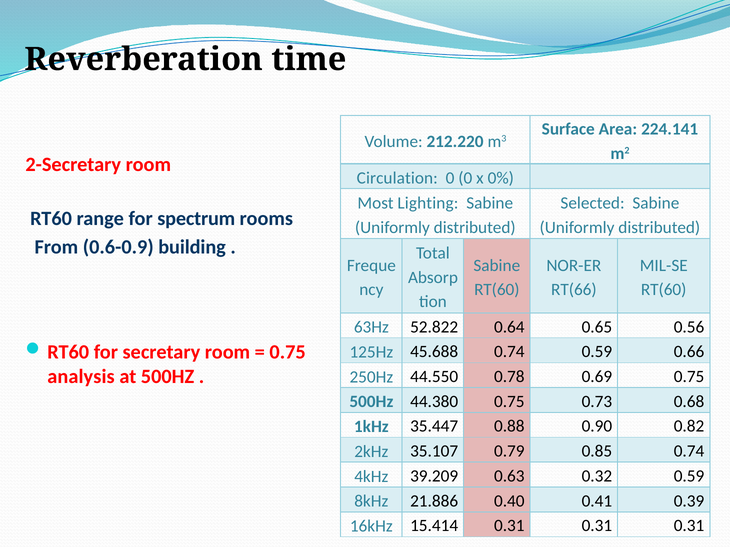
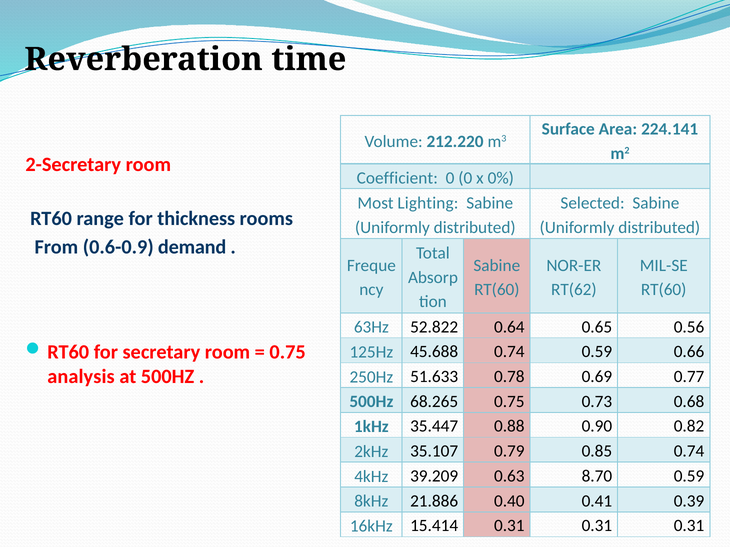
Circulation: Circulation -> Coefficient (397, 178)
spectrum: spectrum -> thickness (196, 219)
building: building -> demand (192, 247)
RT(66: RT(66 -> RT(62 (574, 290)
44.550: 44.550 -> 51.633 (434, 377)
0.69 0.75: 0.75 -> 0.77 (689, 377)
44.380: 44.380 -> 68.265 (434, 402)
0.32: 0.32 -> 8.70 (597, 476)
